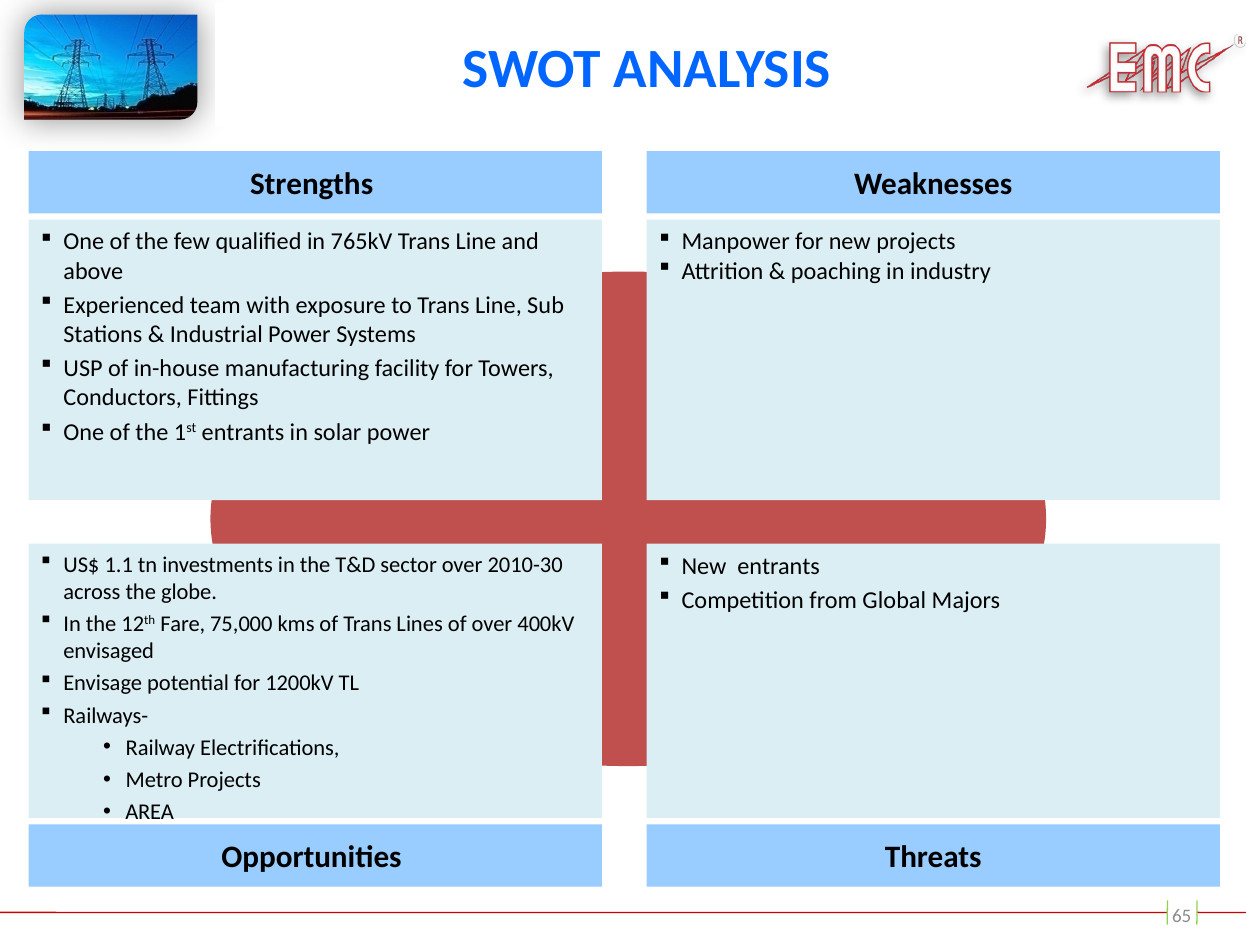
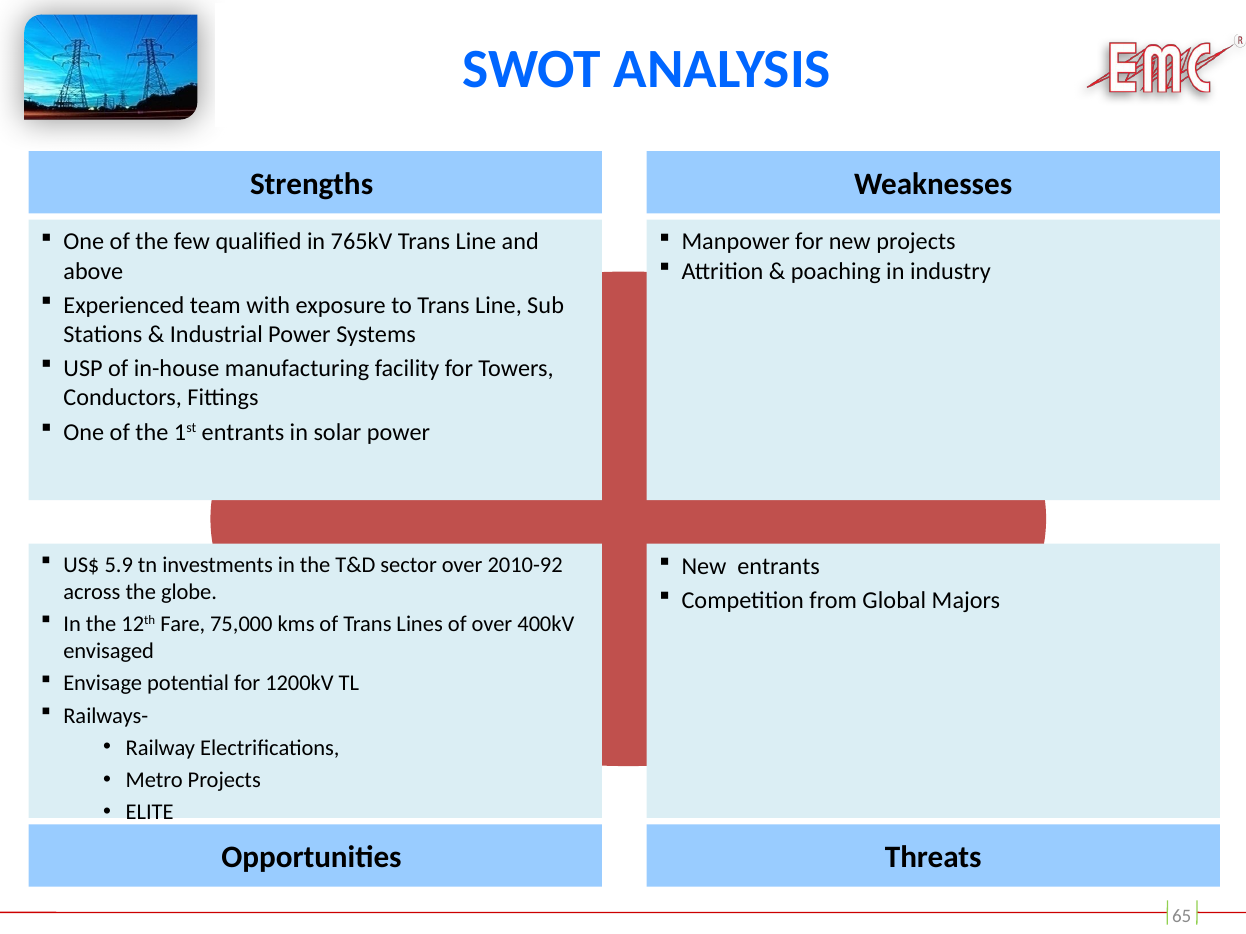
1.1: 1.1 -> 5.9 (119, 565)
2010-30: 2010-30 -> 2010-92 (525, 565)
AREA: AREA -> ELITE (150, 813)
